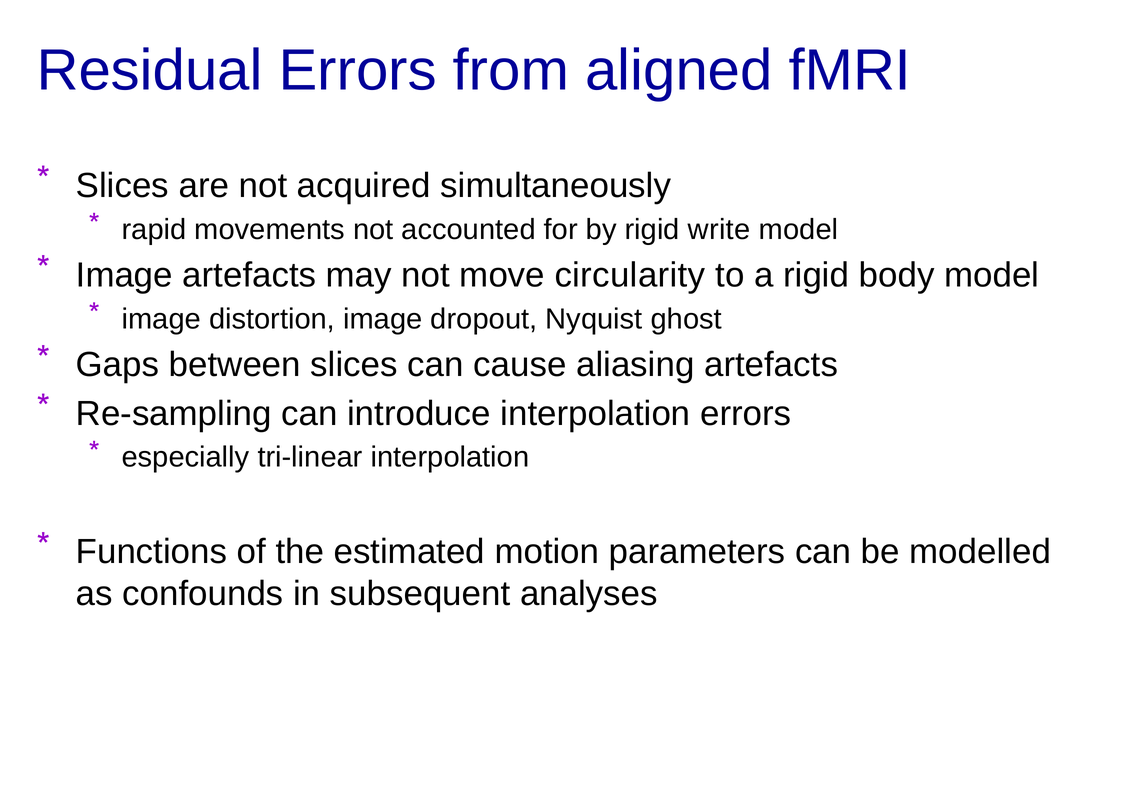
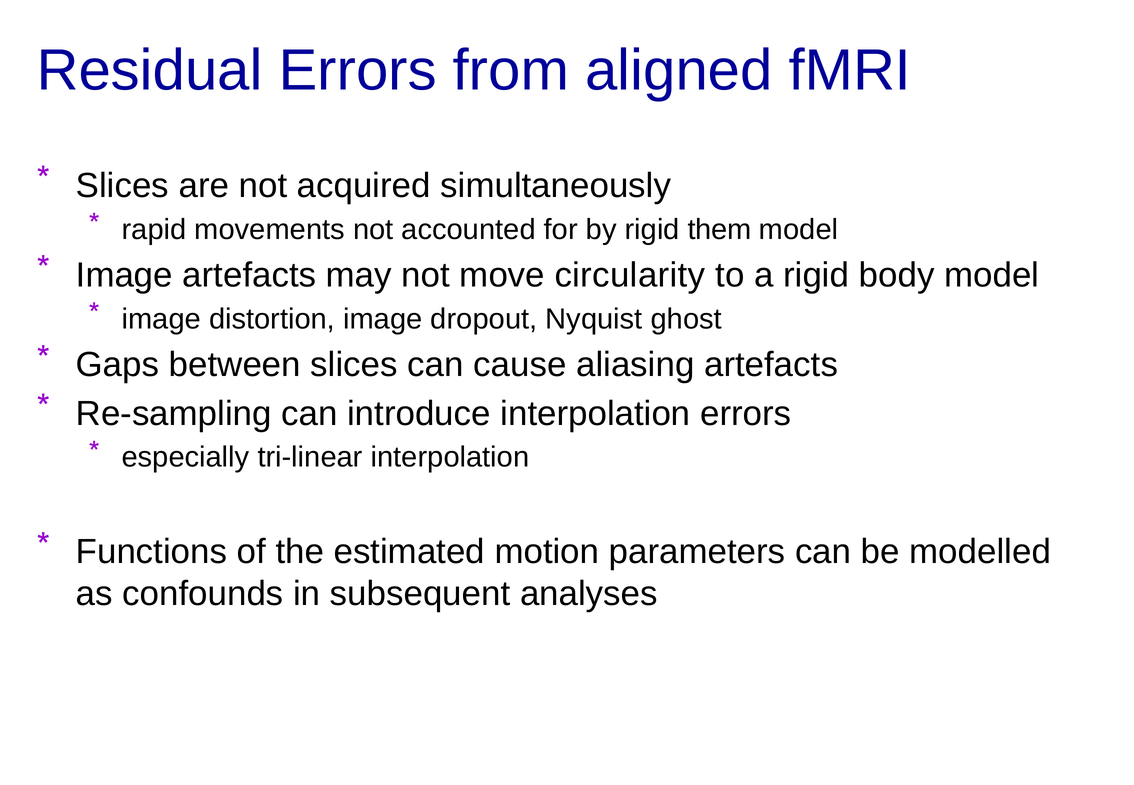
write: write -> them (719, 229)
